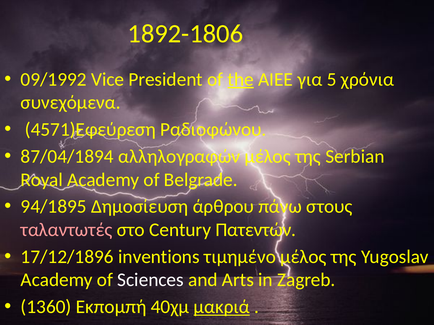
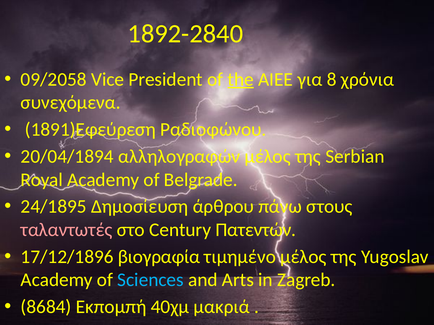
1892-1806: 1892-1806 -> 1892-2840 (185, 34)
09/1992: 09/1992 -> 09/2058 (54, 80)
5: 5 -> 8 (332, 80)
4571)Εφεύρεση: 4571)Εφεύρεση -> 1891)Εφεύρεση (90, 130)
87/04/1894: 87/04/1894 -> 20/04/1894 (67, 157)
94/1895: 94/1895 -> 24/1895 (54, 207)
inventions: inventions -> βιογραφία (159, 257)
Sciences colour: white -> light blue (151, 280)
1360: 1360 -> 8684 (46, 307)
μακριά underline: present -> none (222, 307)
